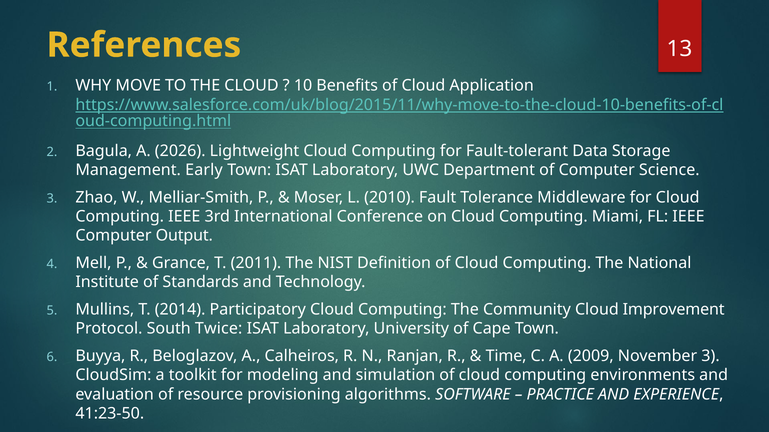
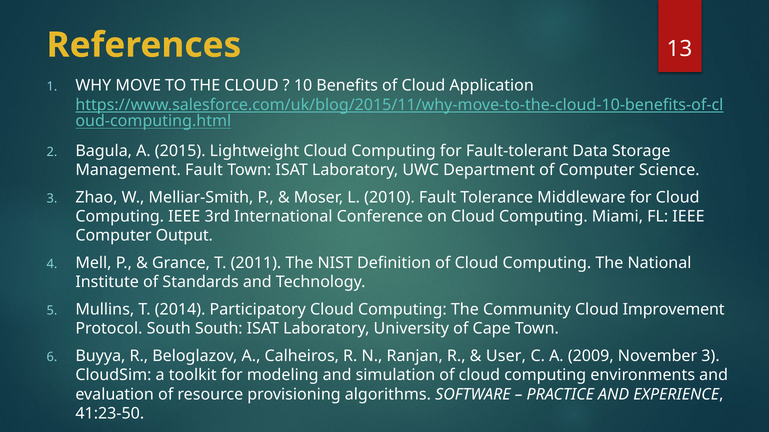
2026: 2026 -> 2015 (180, 151)
Management Early: Early -> Fault (204, 170)
South Twice: Twice -> South (219, 329)
Time: Time -> User (506, 356)
